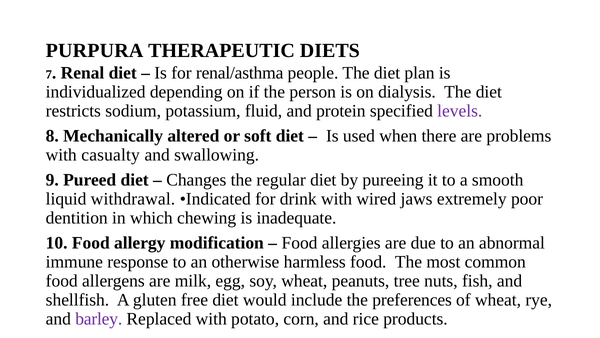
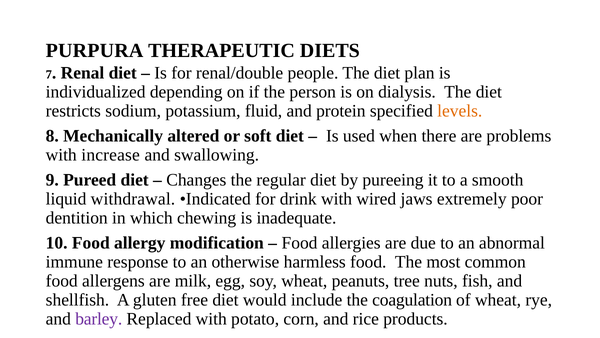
renal/asthma: renal/asthma -> renal/double (240, 73)
levels colour: purple -> orange (460, 111)
casualty: casualty -> increase (111, 155)
preferences: preferences -> coagulation (412, 299)
